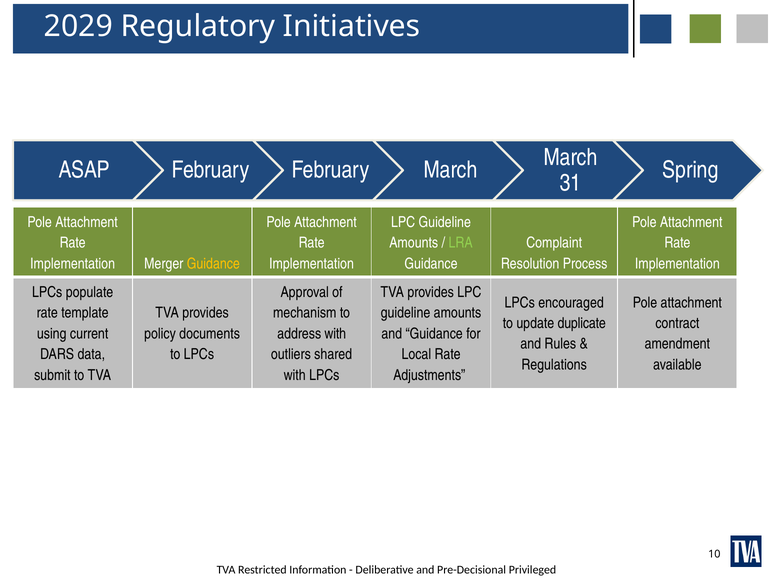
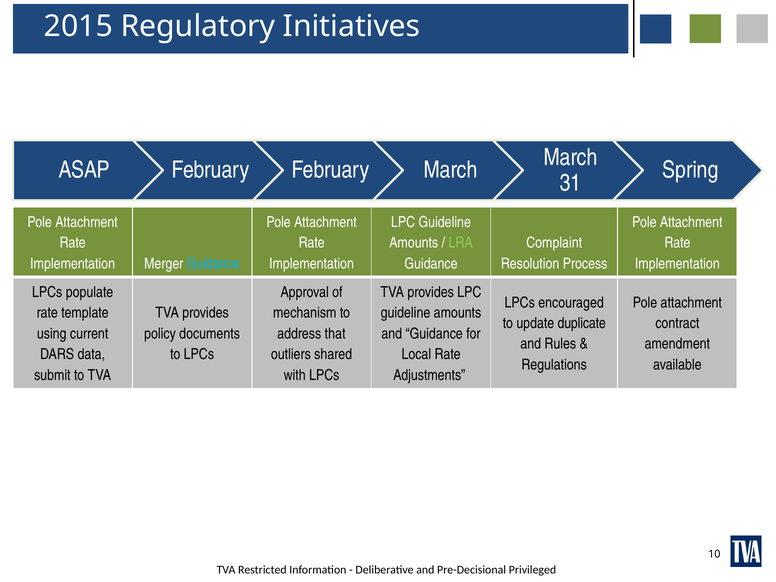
2029: 2029 -> 2015 (78, 26)
Guidance colour: yellow -> light blue (213, 264)
address with: with -> that (335, 334)
